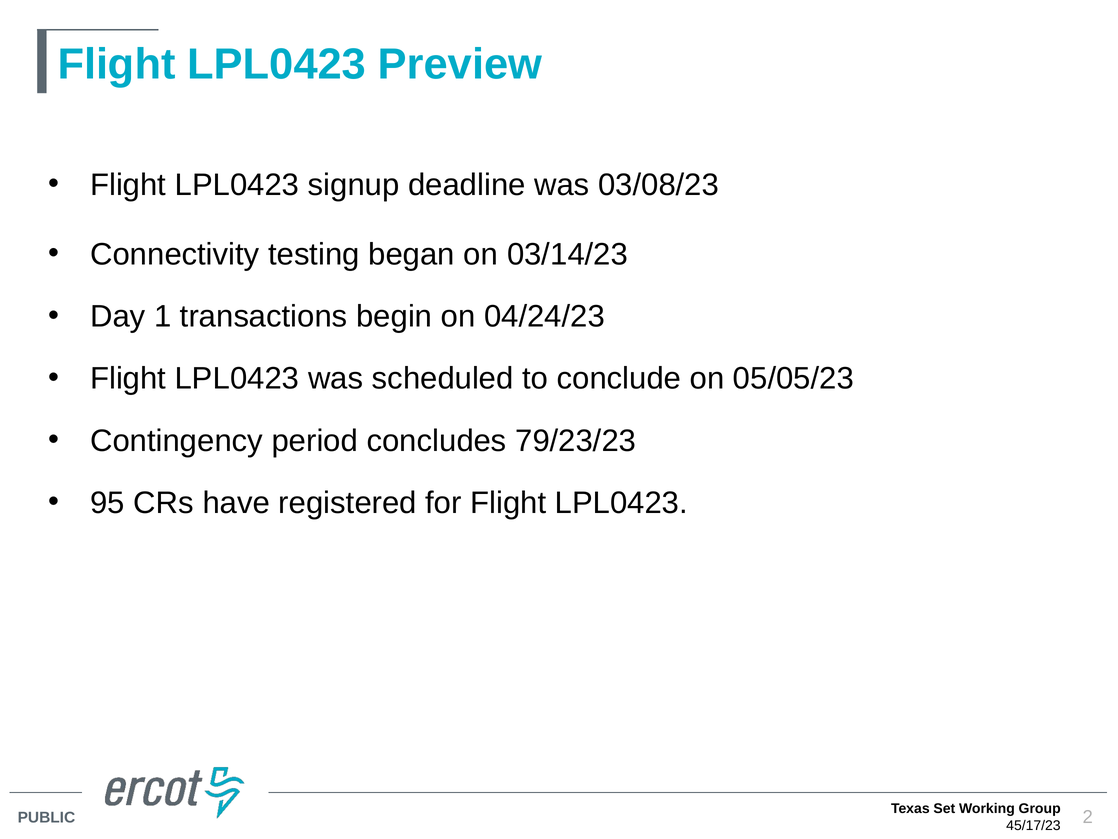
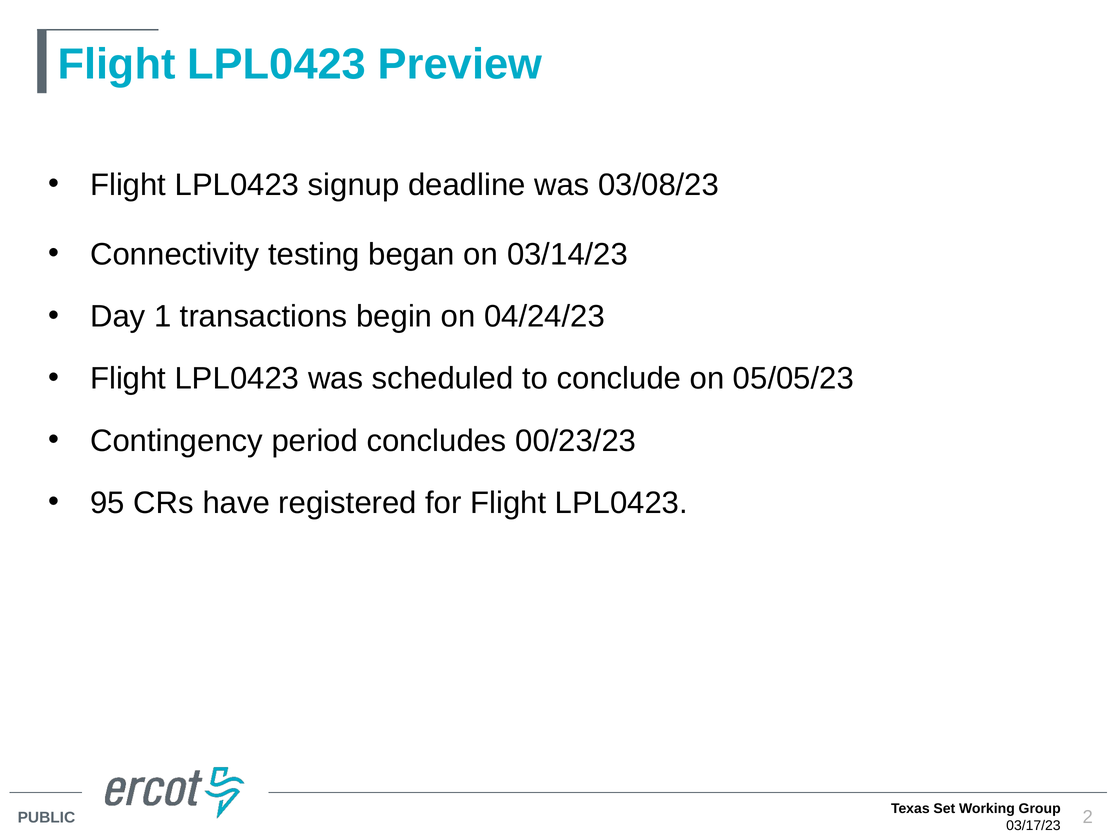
79/23/23: 79/23/23 -> 00/23/23 (576, 441)
45/17/23: 45/17/23 -> 03/17/23 (1033, 825)
